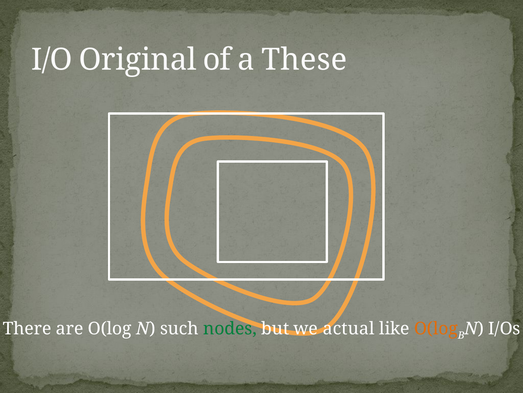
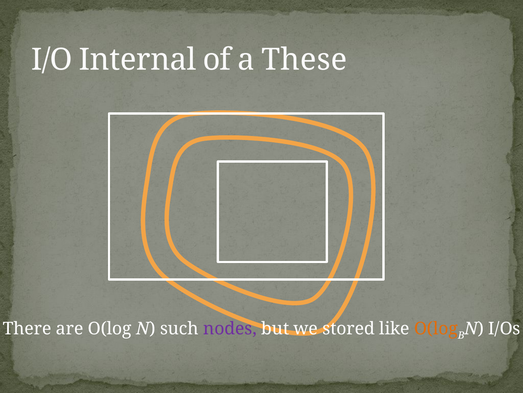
Original: Original -> Internal (138, 60)
nodes colour: green -> purple (230, 328)
actual: actual -> stored (349, 328)
